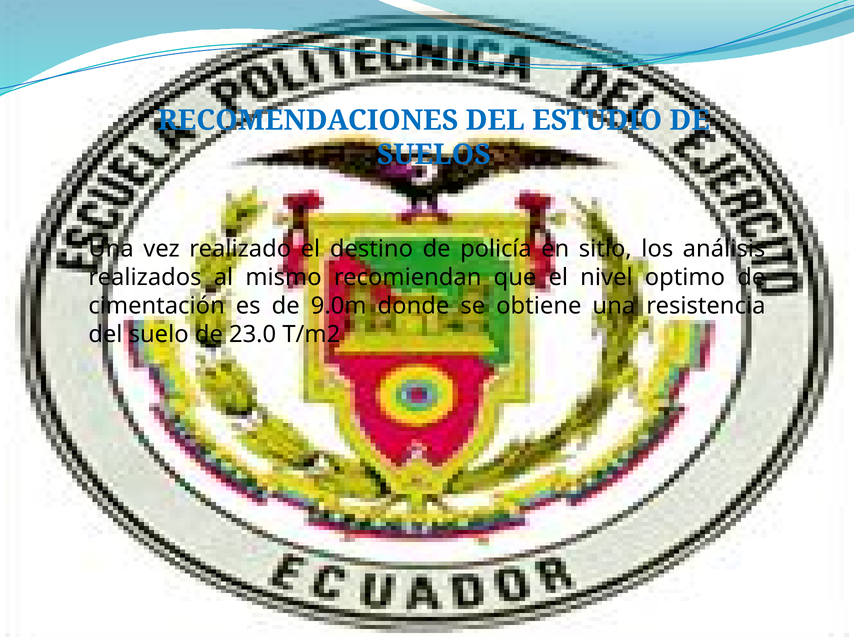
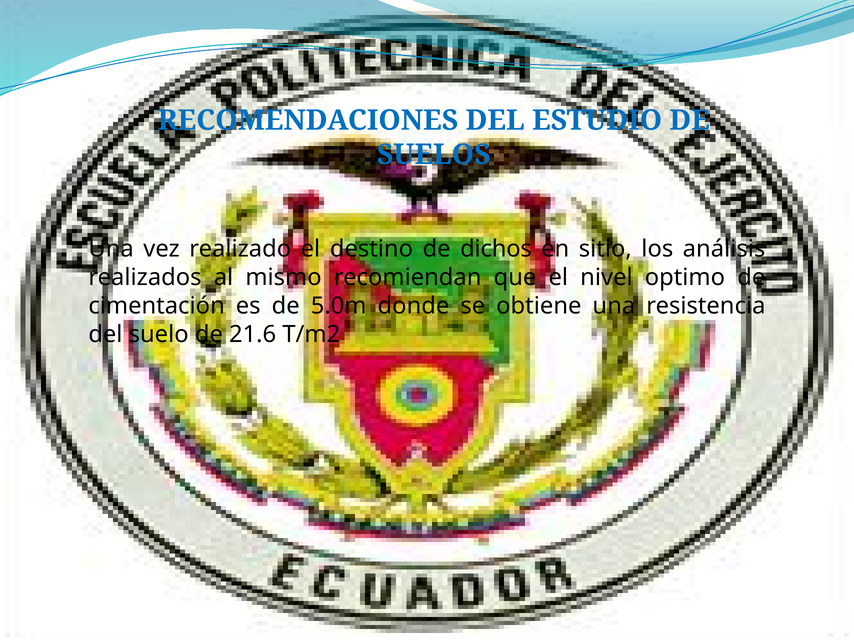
policía: policía -> dichos (496, 249)
9.0m: 9.0m -> 5.0m (339, 305)
23.0: 23.0 -> 21.6 (253, 334)
